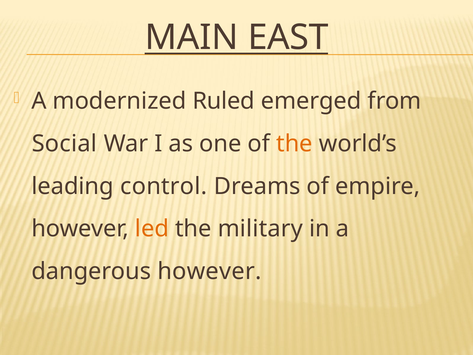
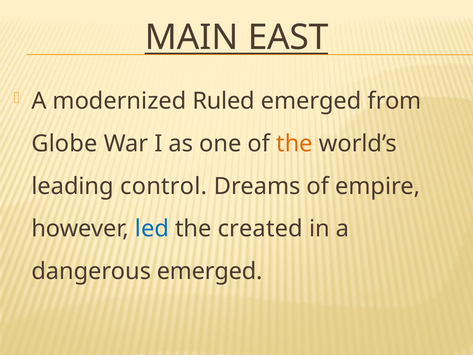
Social: Social -> Globe (64, 144)
led colour: orange -> blue (152, 229)
military: military -> created (260, 229)
dangerous however: however -> emerged (210, 271)
